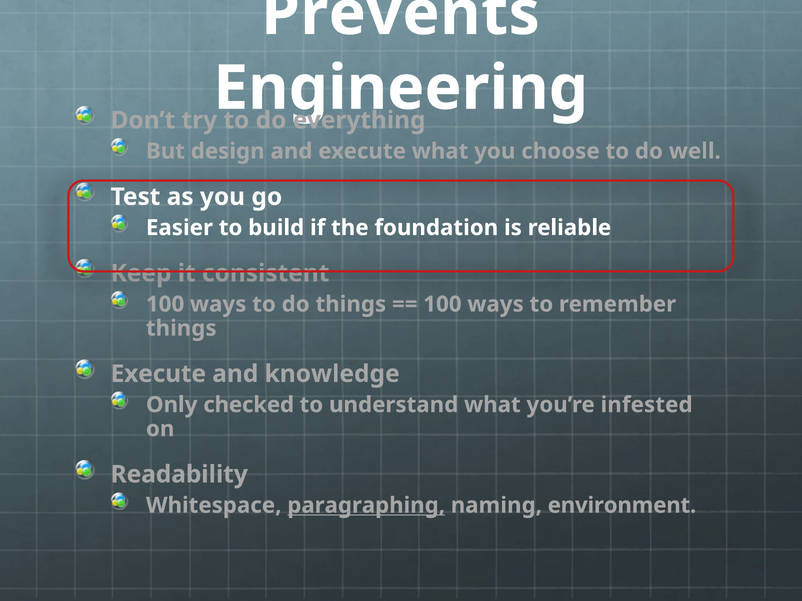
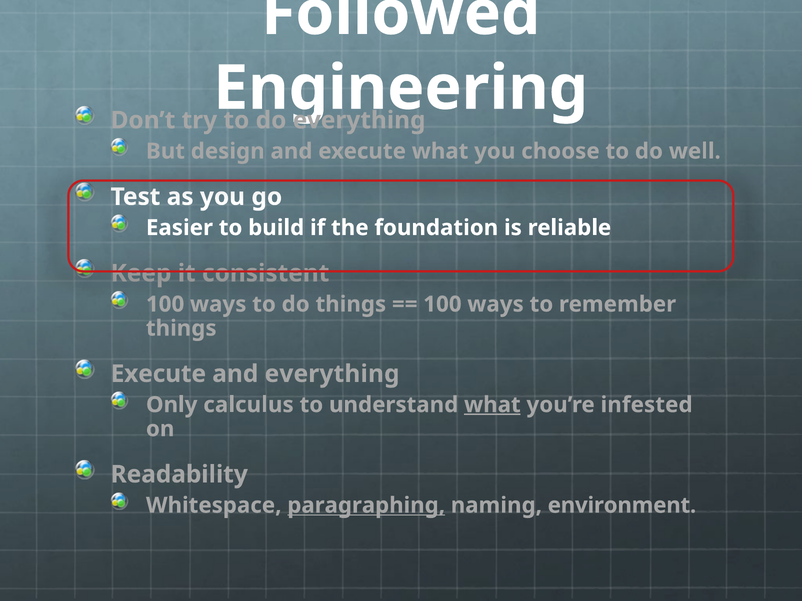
Prevents: Prevents -> Followed (401, 13)
and knowledge: knowledge -> everything (332, 374)
checked: checked -> calculus (249, 405)
what underline: none -> present (492, 405)
